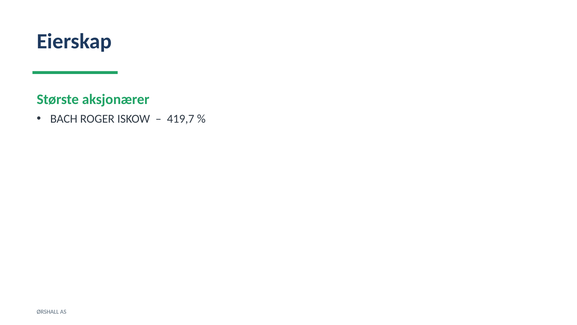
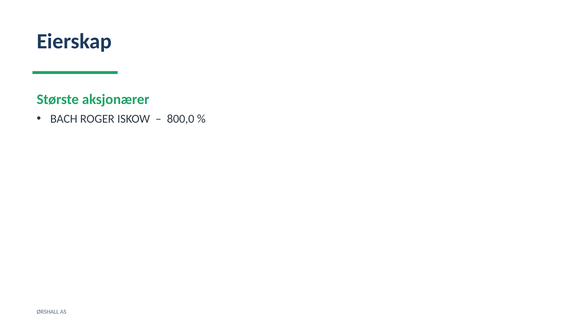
419,7: 419,7 -> 800,0 (181, 119)
